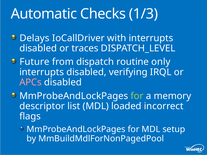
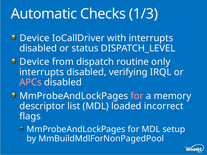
Delays: Delays -> Device (34, 38)
traces: traces -> status (85, 48)
Future: Future -> Device (34, 62)
for colour: light green -> pink (137, 96)
